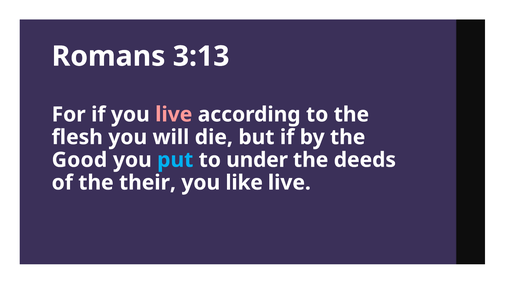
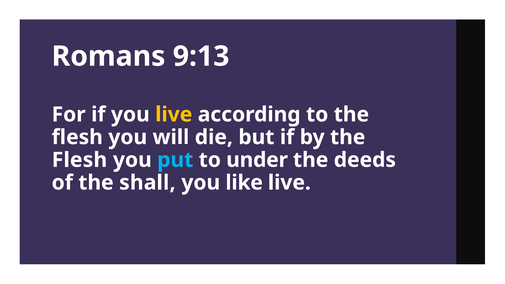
3:13: 3:13 -> 9:13 (201, 56)
live colour: pink -> yellow (174, 115)
Good: Good -> Flesh (79, 160)
their: their -> shall (147, 183)
